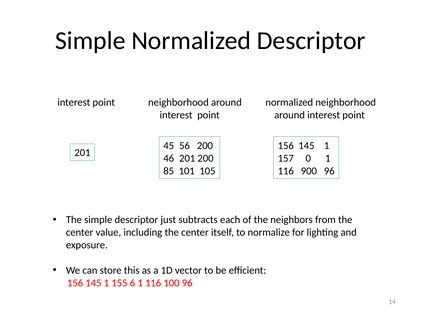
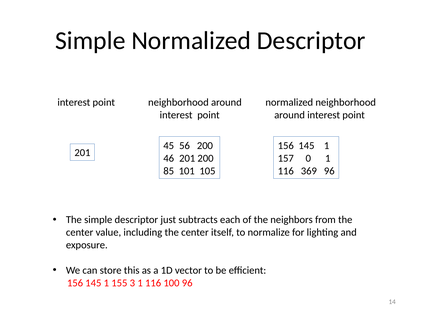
900: 900 -> 369 (309, 171)
6: 6 -> 3 (132, 283)
